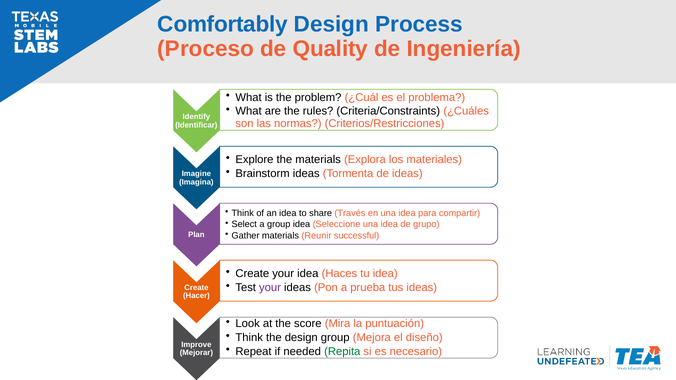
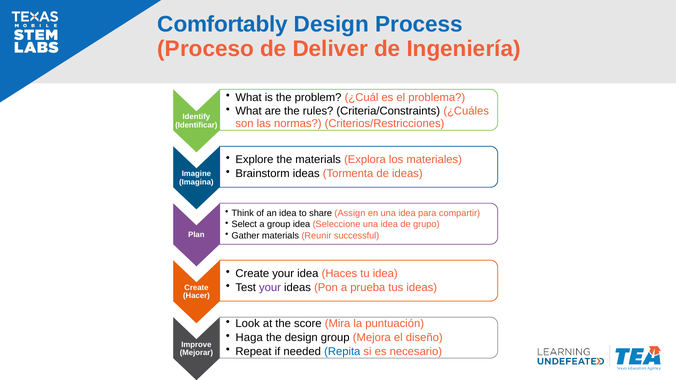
Quality: Quality -> Deliver (330, 49)
Través: Través -> Assign (350, 213)
Think: Think -> Haga (249, 338)
Repita colour: green -> blue (342, 352)
